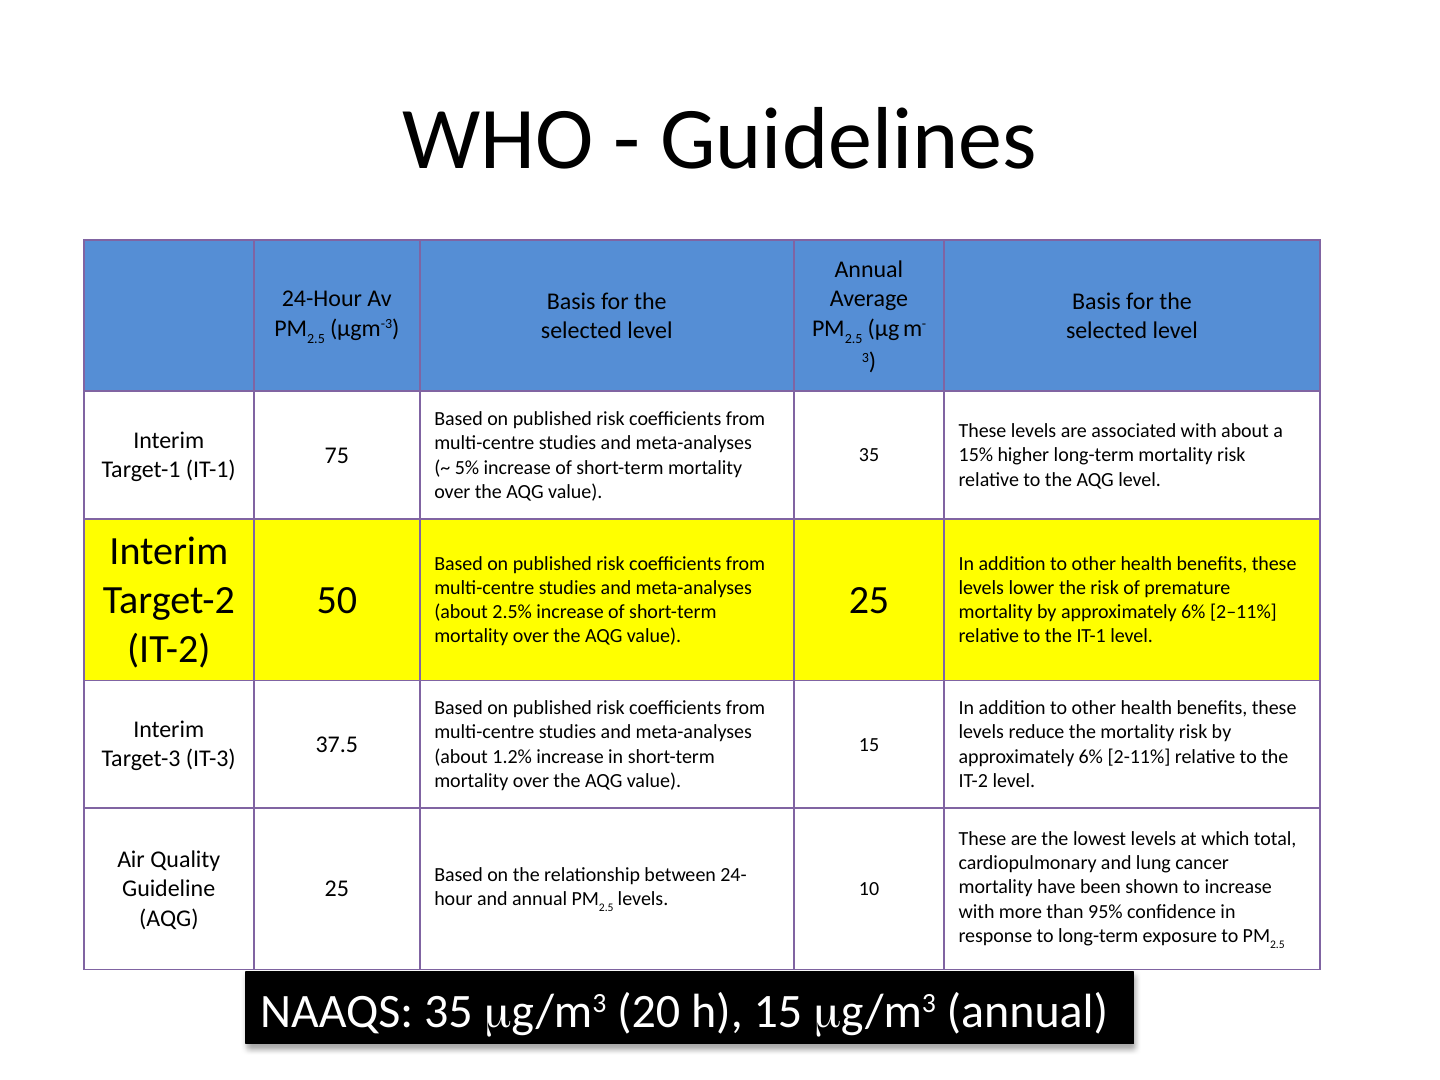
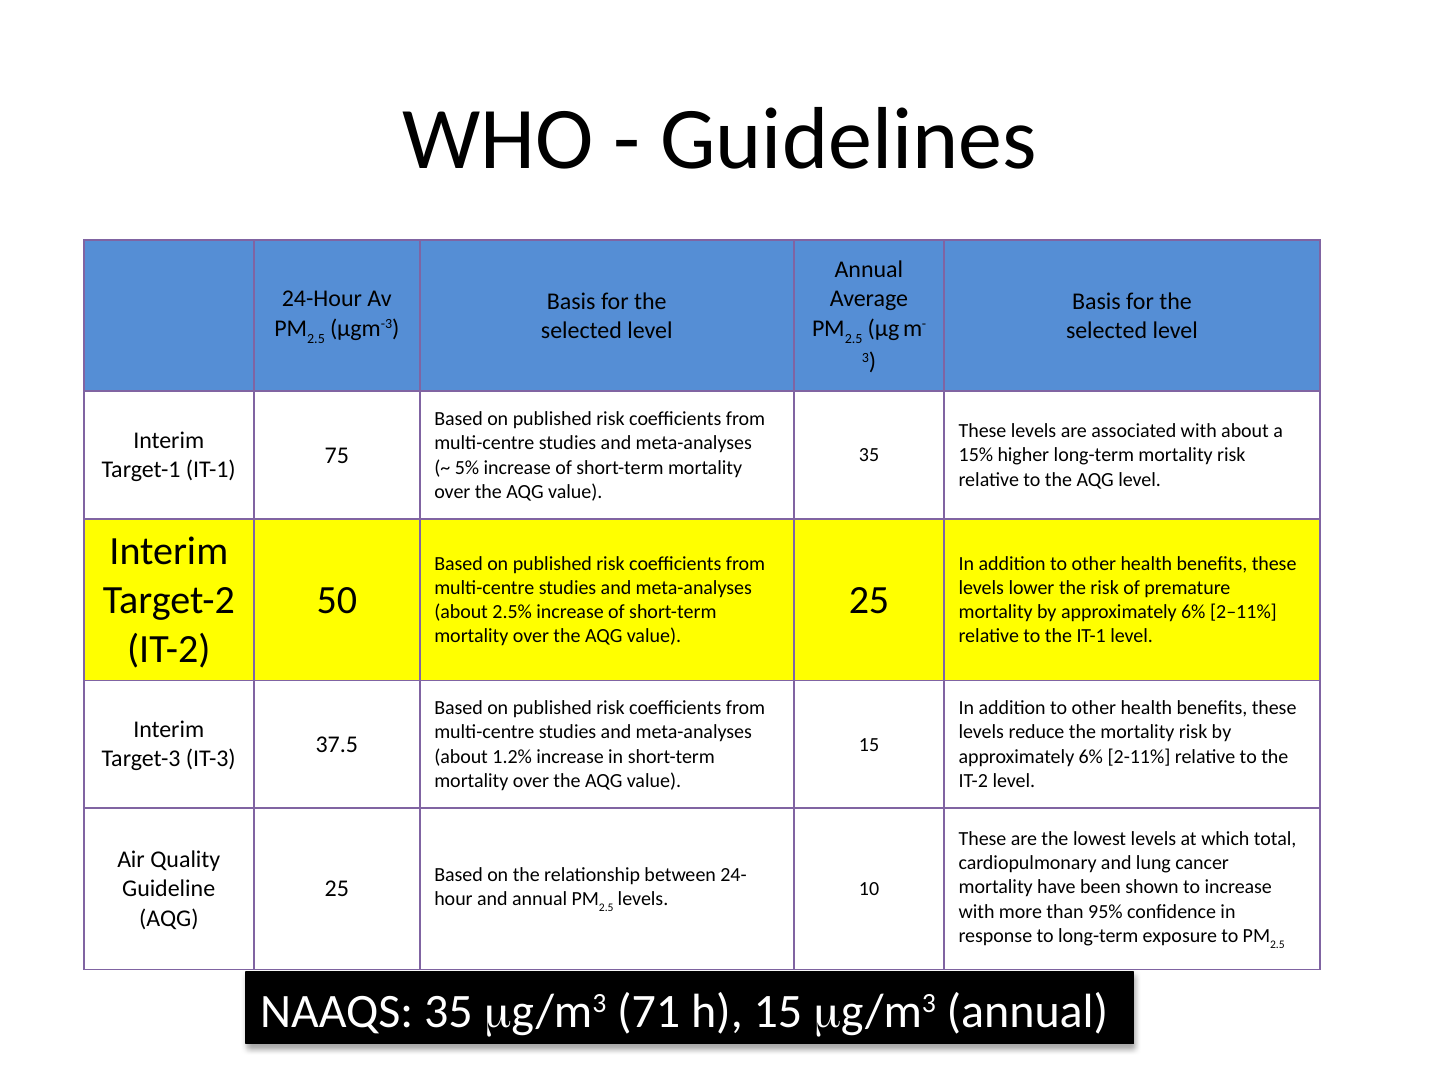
20: 20 -> 71 (649, 1011)
